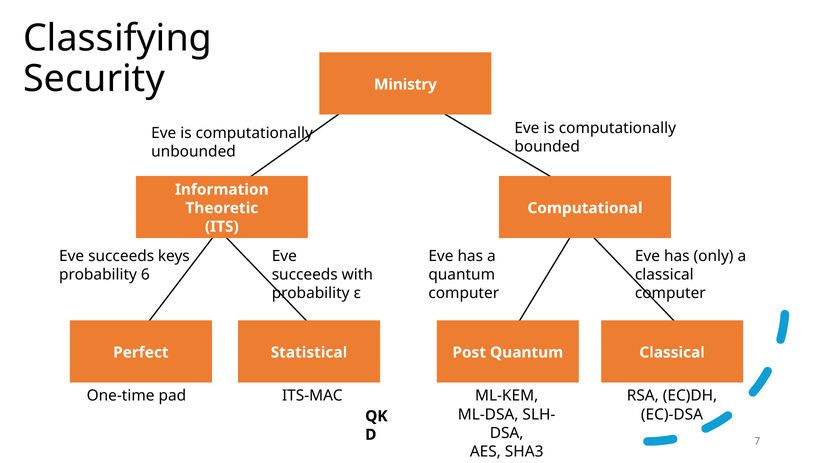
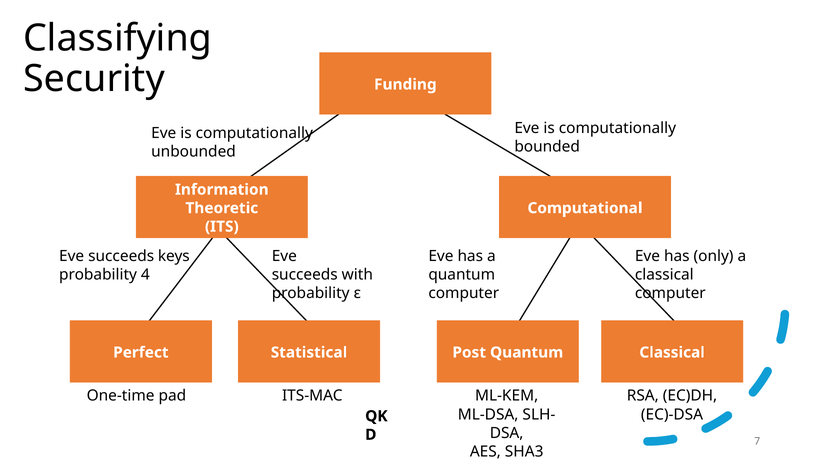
Ministry: Ministry -> Funding (405, 84)
6: 6 -> 4 (145, 275)
